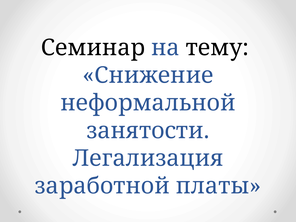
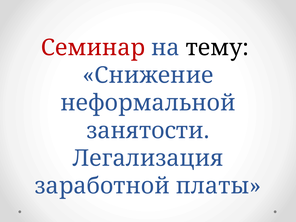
Семинар colour: black -> red (93, 48)
